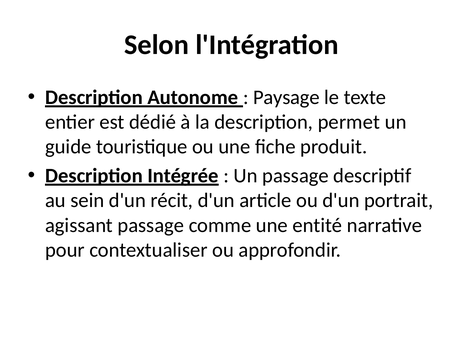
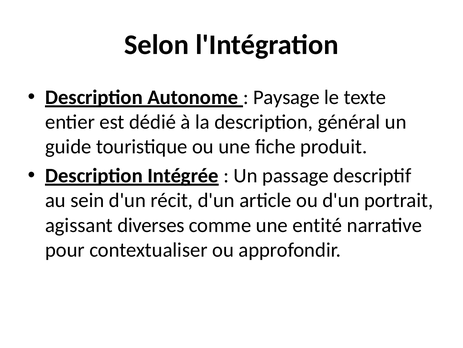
permet: permet -> général (349, 122)
agissant passage: passage -> diverses (151, 225)
